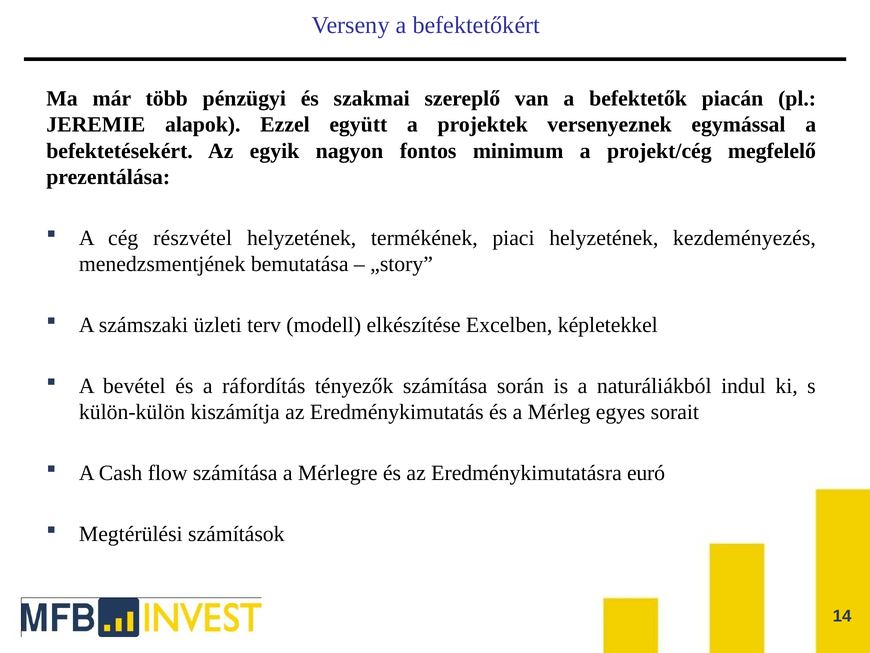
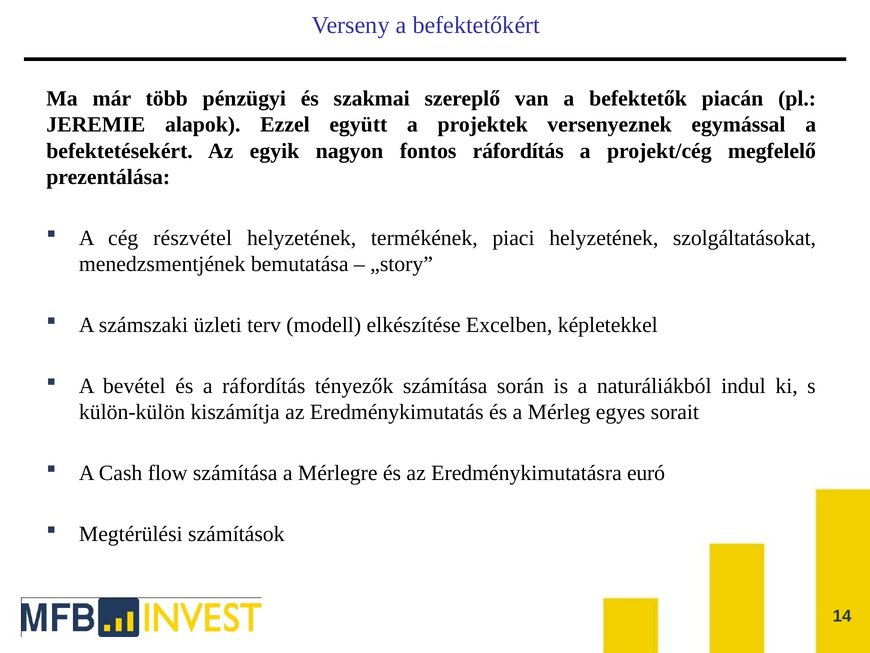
fontos minimum: minimum -> ráfordítás (518, 151)
kezdeményezés: kezdeményezés -> szolgáltatásokat (745, 238)
